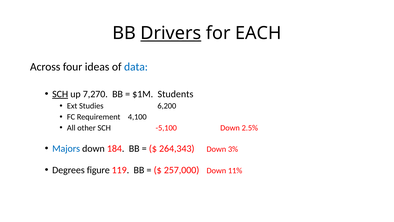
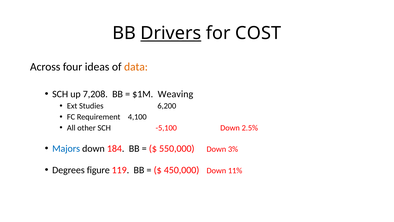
EACH: EACH -> COST (258, 33)
data colour: blue -> orange (136, 67)
SCH underline: present -> none (60, 94)
7,270: 7,270 -> 7,208 (95, 94)
Students: Students -> Weaving (175, 94)
264,343: 264,343 -> 550,000 (177, 148)
257,000: 257,000 -> 450,000 (182, 170)
